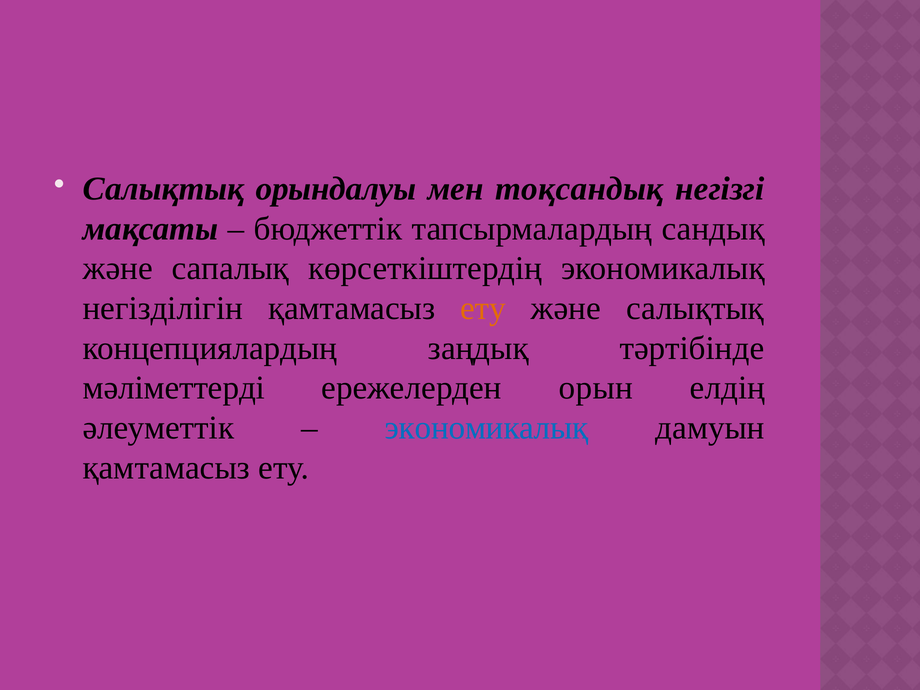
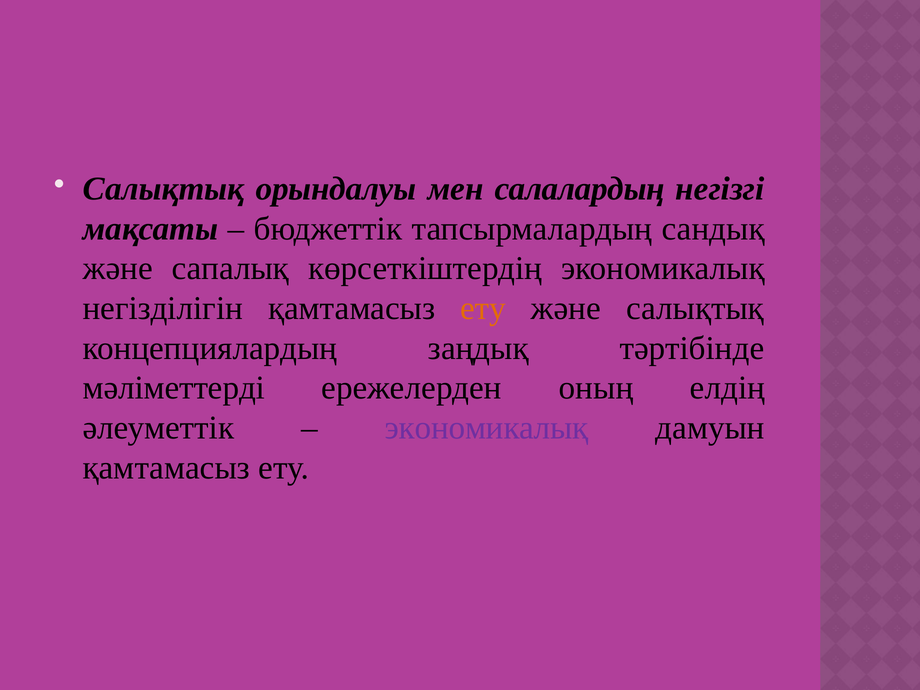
тоқсандық: тоқсандық -> салалардың (580, 189)
орын: орын -> оның (596, 388)
экономикалық colour: blue -> purple (487, 428)
